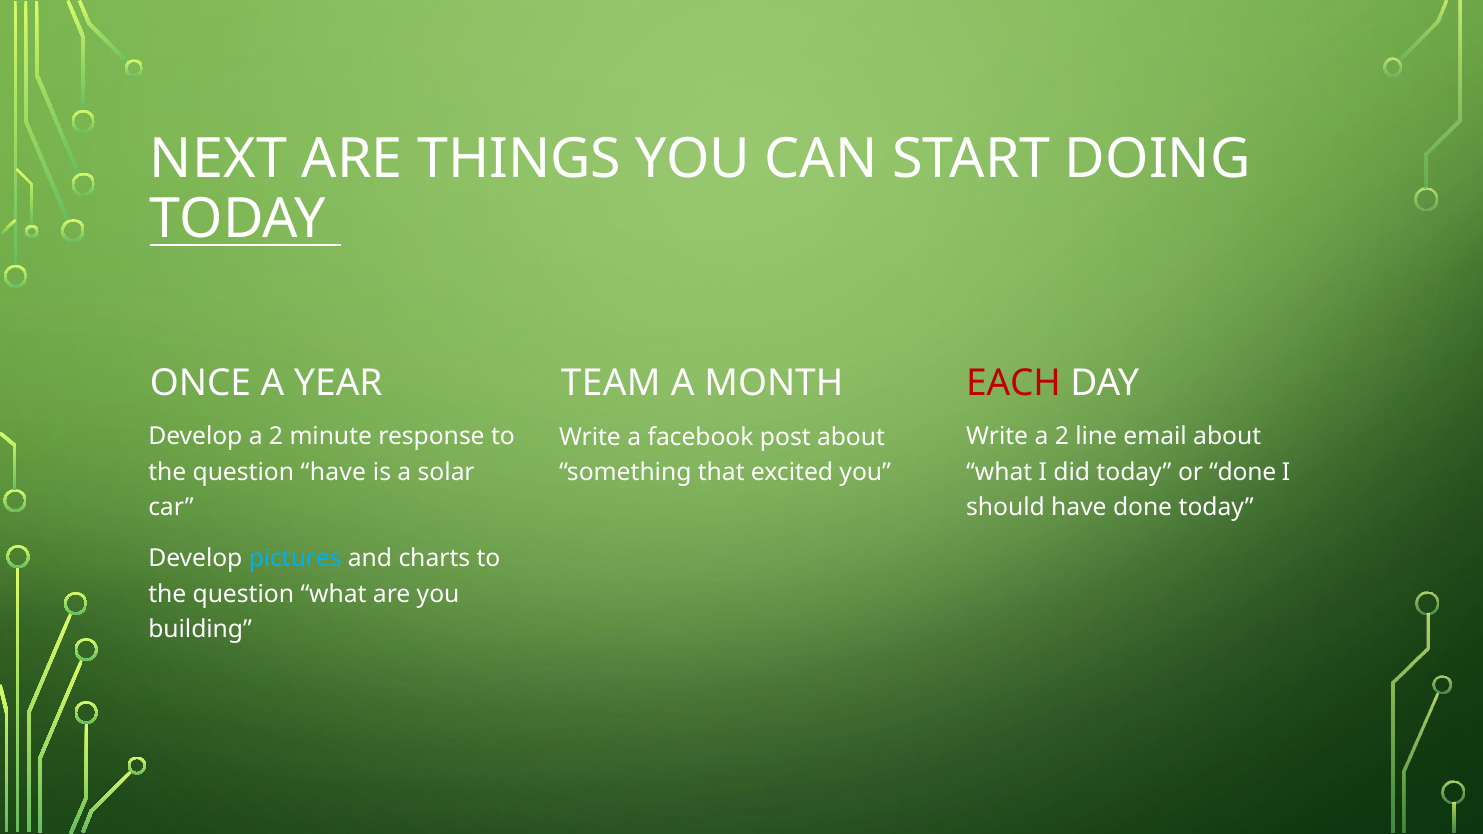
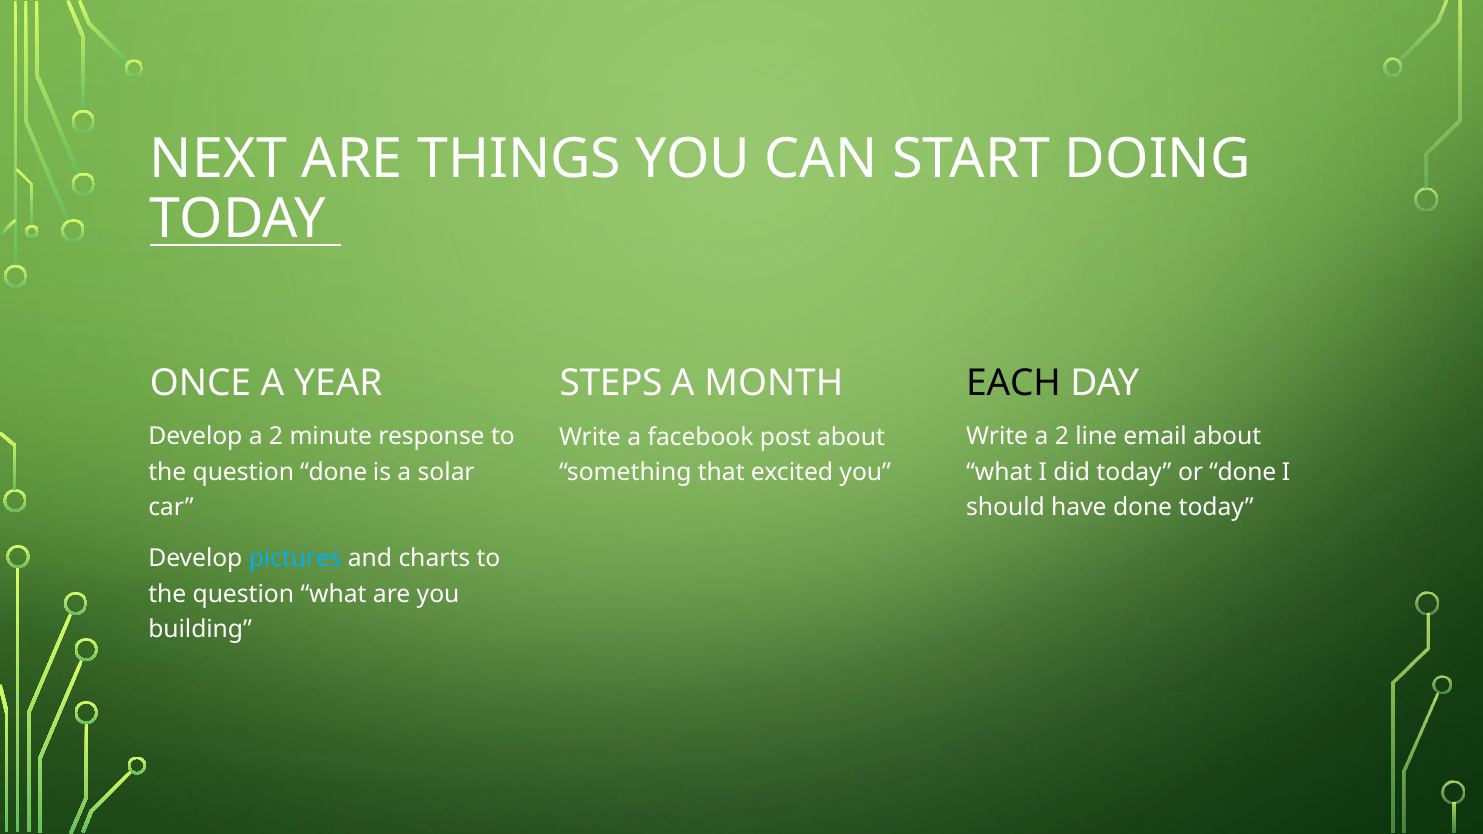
EACH colour: red -> black (1014, 383)
TEAM: TEAM -> STEPS (611, 383)
question have: have -> done (334, 472)
